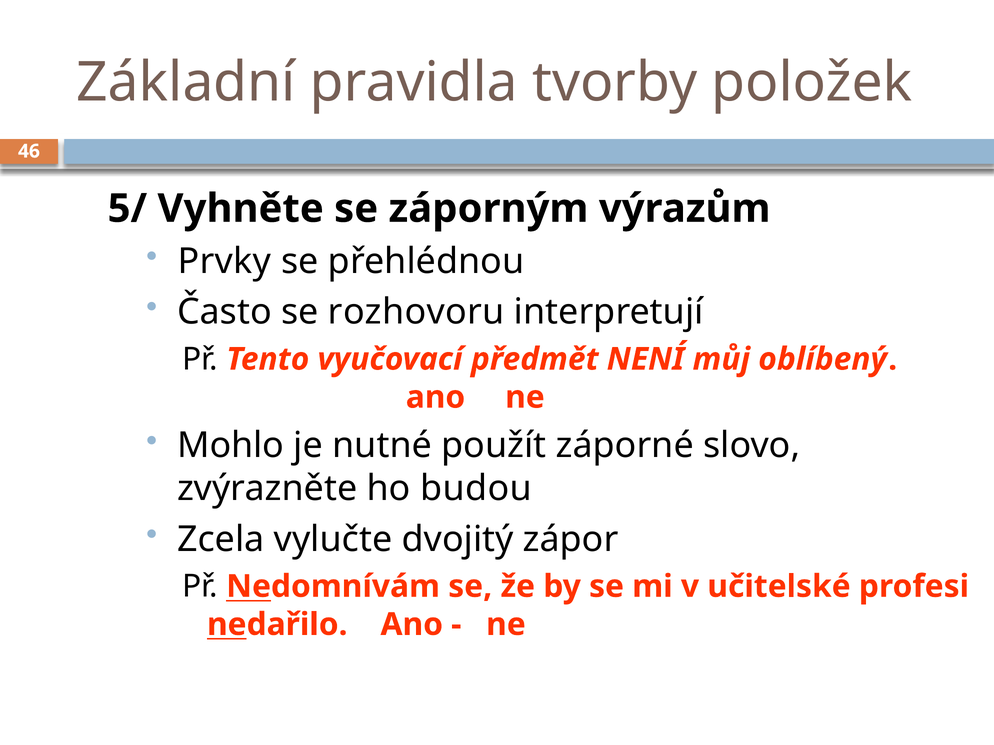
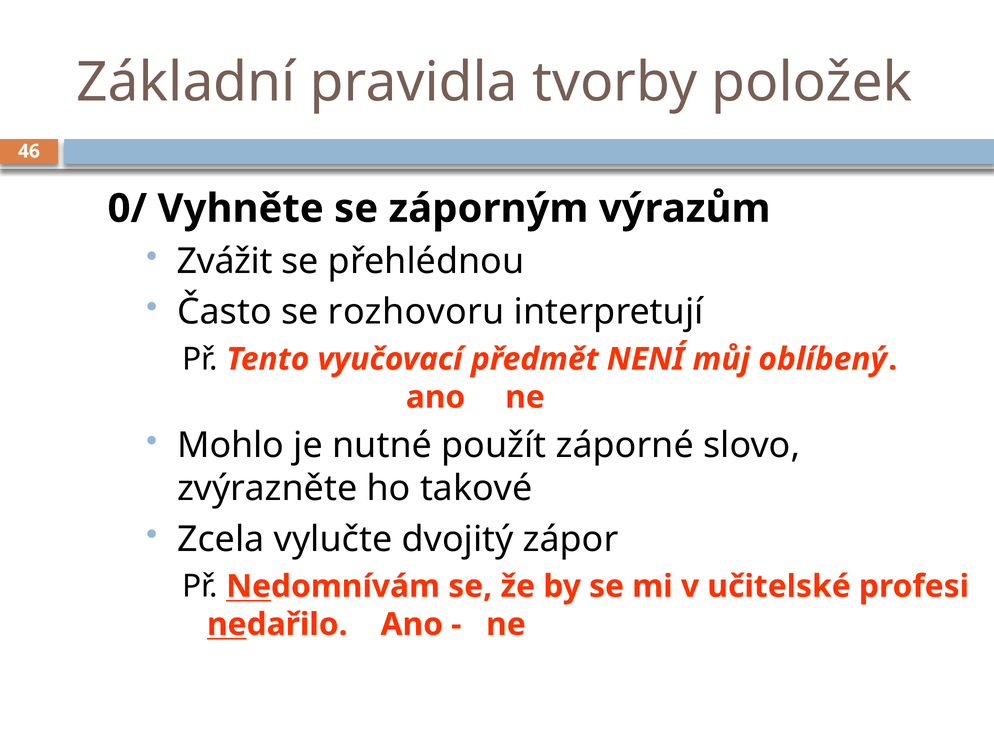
5/: 5/ -> 0/ (127, 209)
Prvky: Prvky -> Zvážit (225, 262)
budou: budou -> takové (476, 489)
